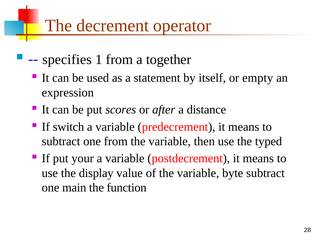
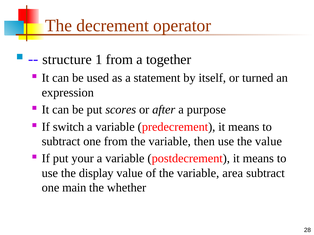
specifies: specifies -> structure (67, 60)
empty: empty -> turned (258, 78)
distance: distance -> purpose (206, 110)
the typed: typed -> value (269, 142)
byte: byte -> area (233, 173)
function: function -> whether (127, 188)
